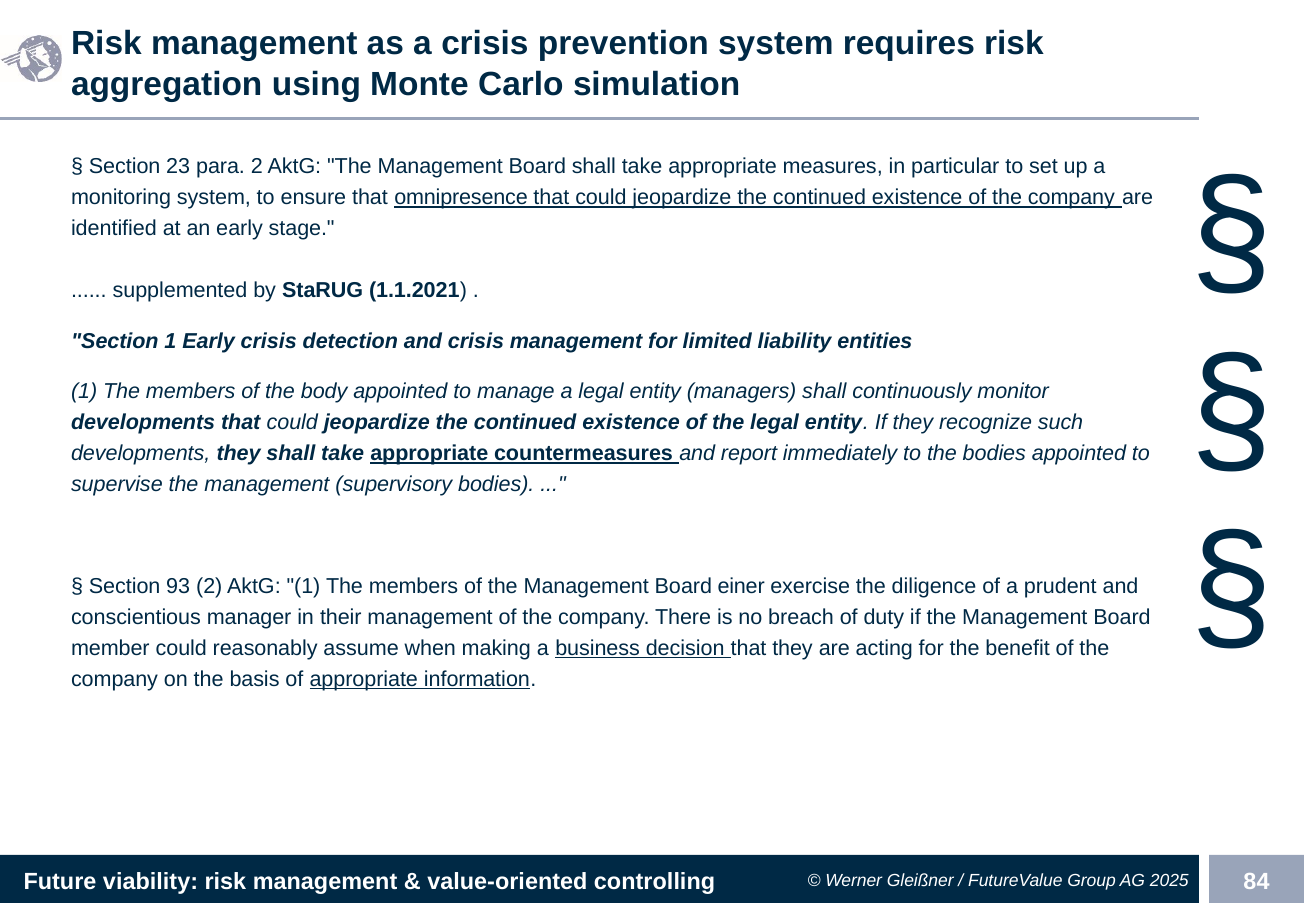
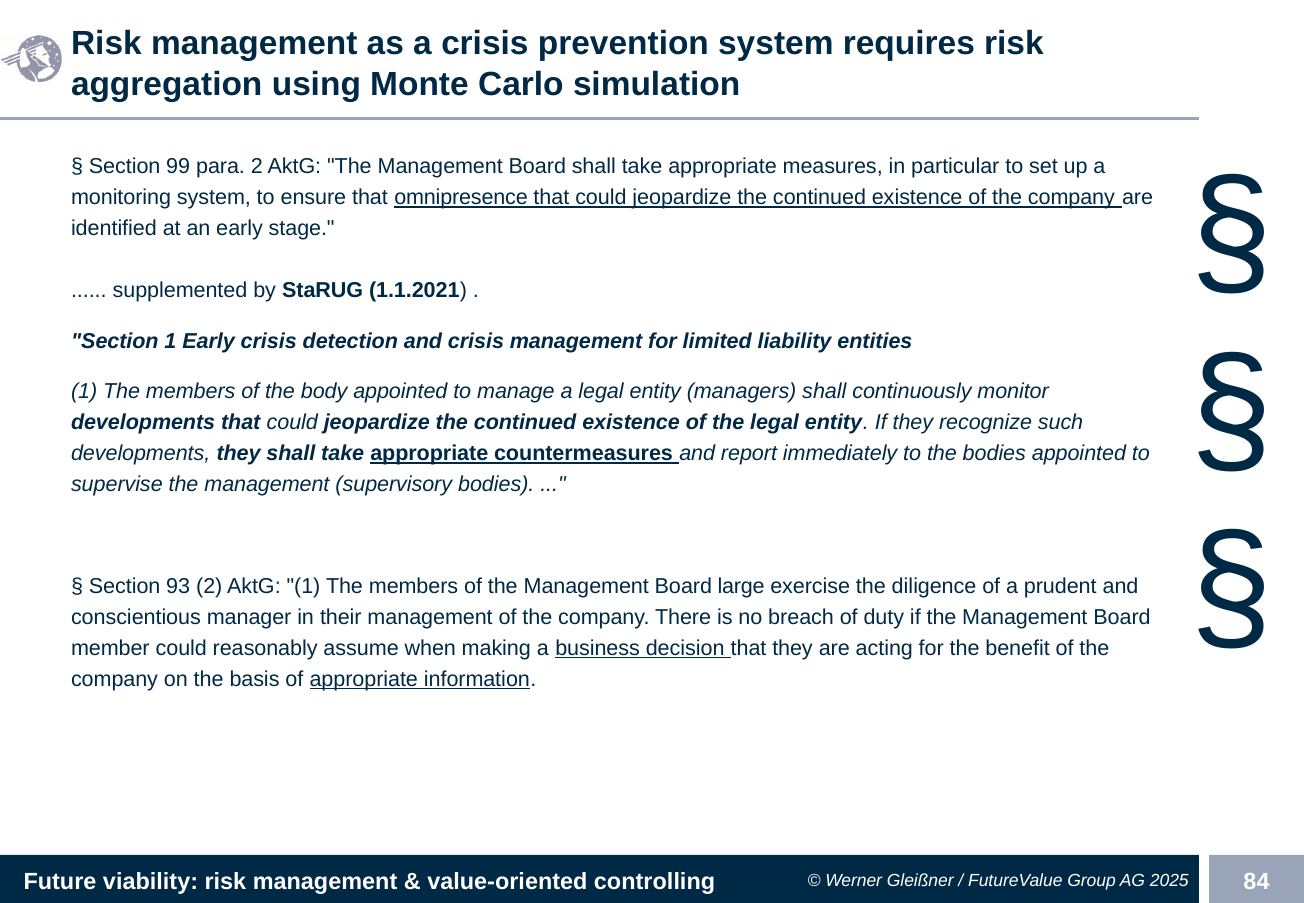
23: 23 -> 99 (178, 167)
einer: einer -> large (741, 586)
